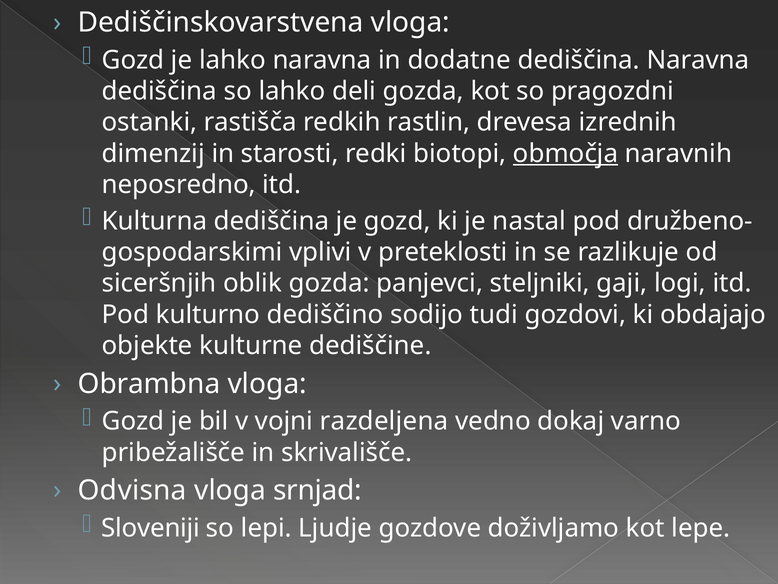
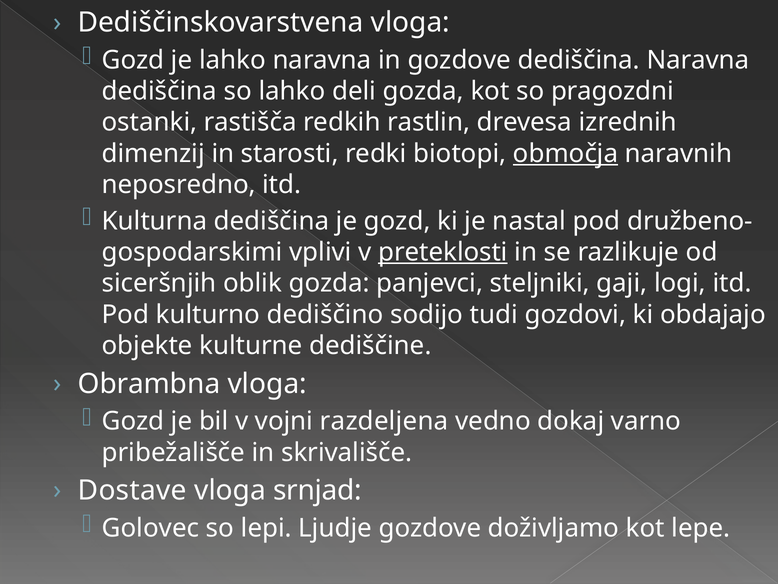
in dodatne: dodatne -> gozdove (459, 60)
preteklosti underline: none -> present (443, 252)
Odvisna: Odvisna -> Dostave (132, 490)
Sloveniji: Sloveniji -> Golovec (150, 528)
